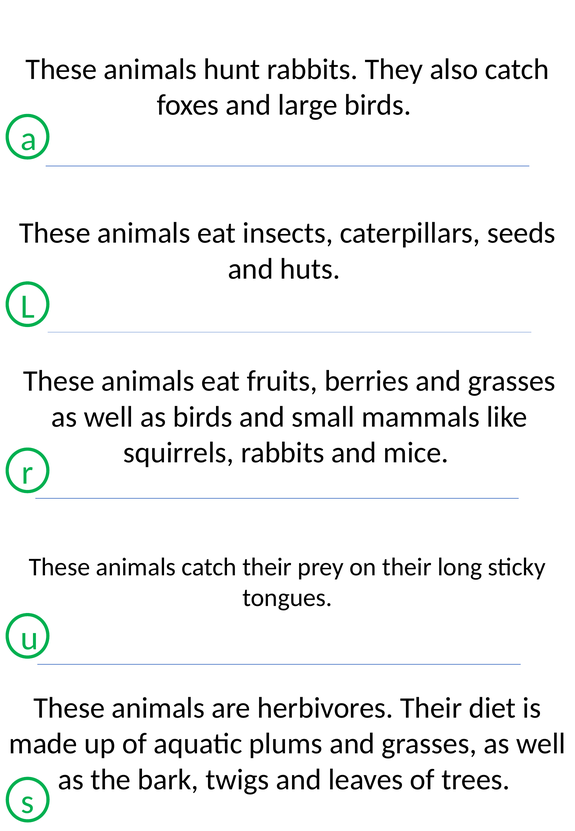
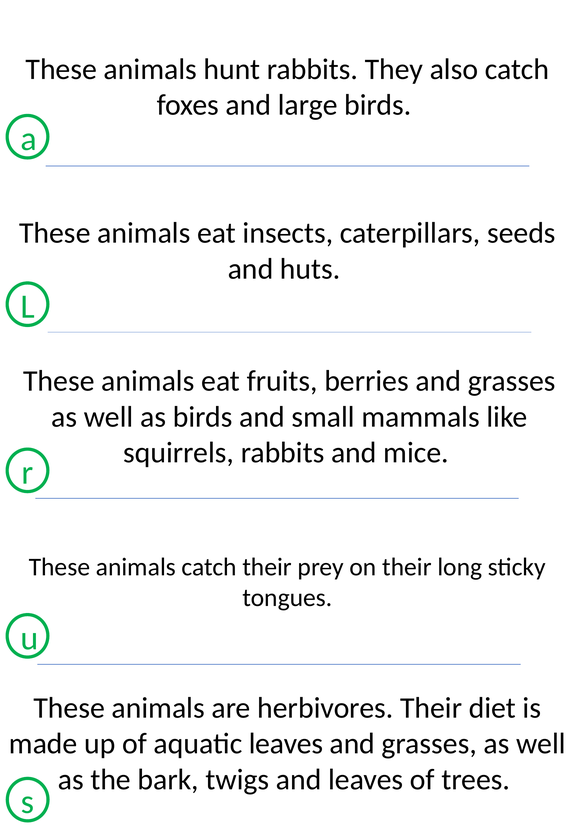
aquatic plums: plums -> leaves (286, 743)
